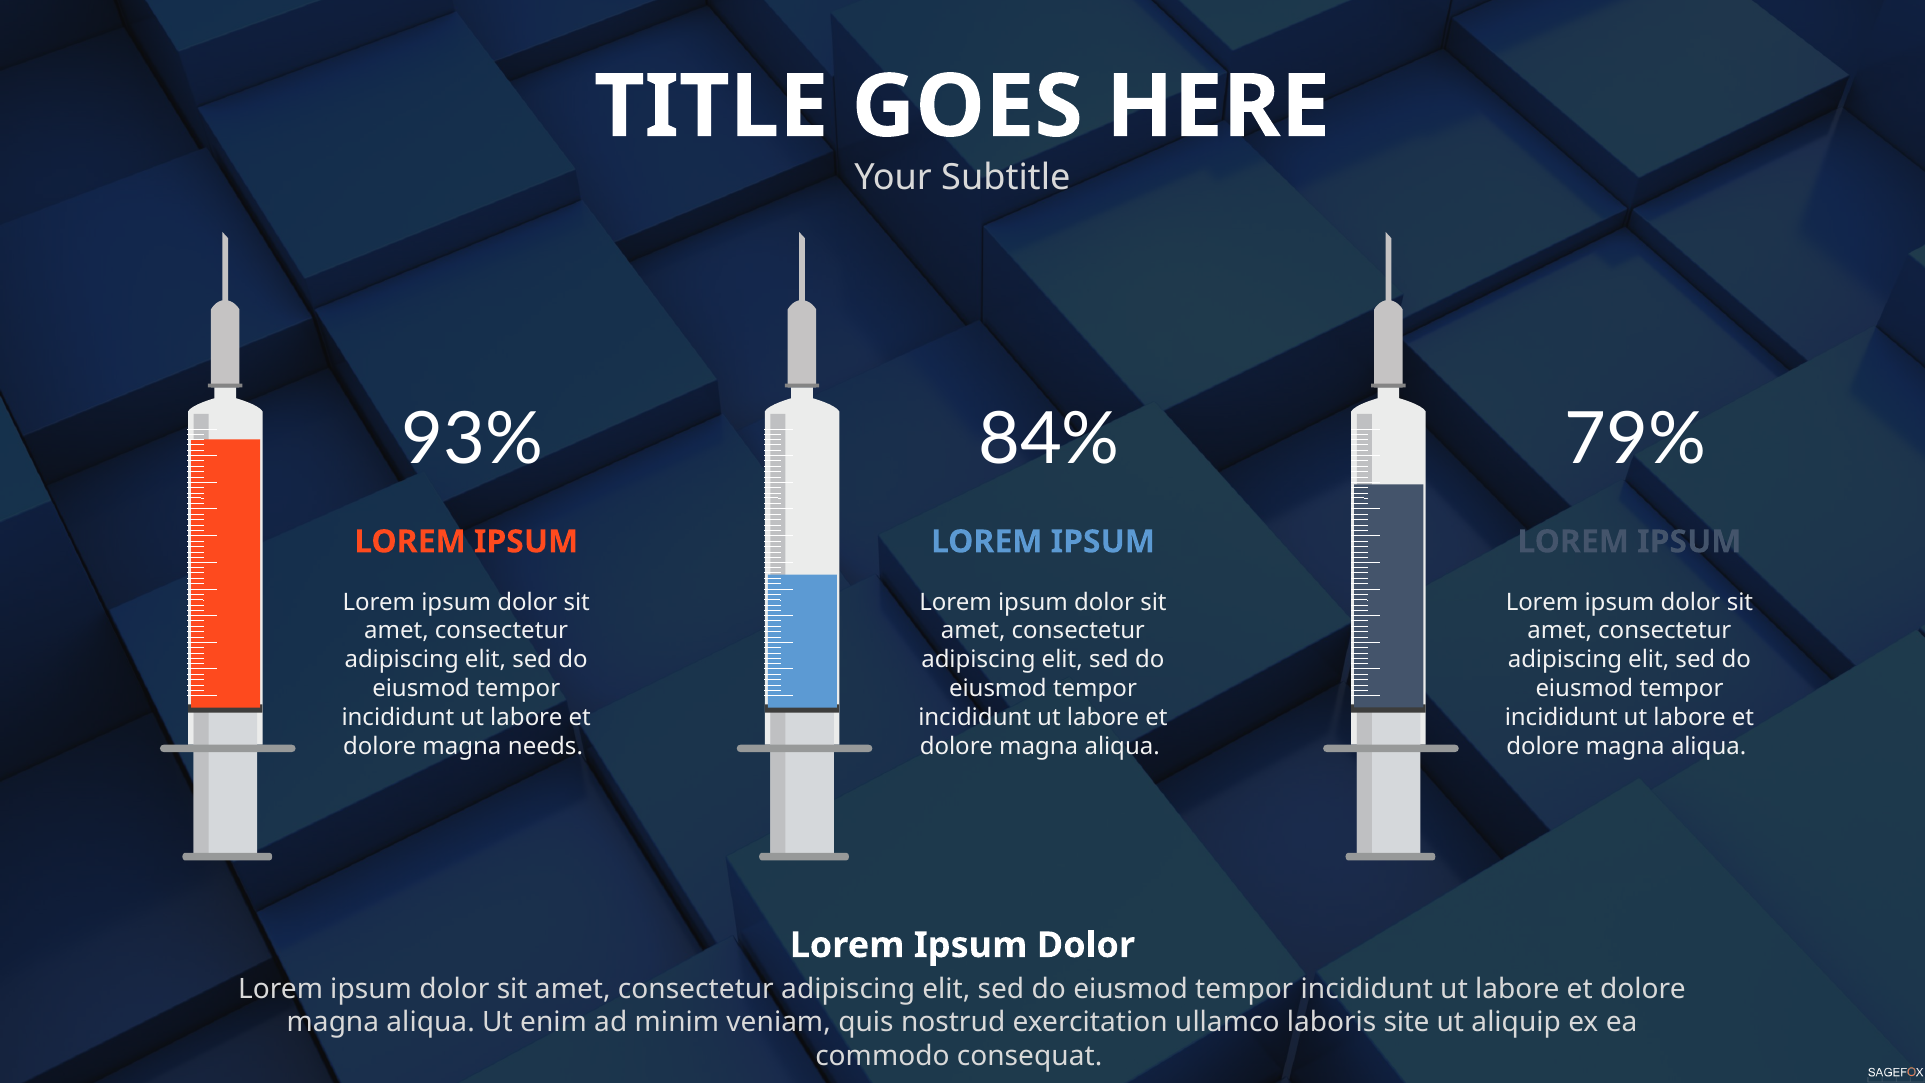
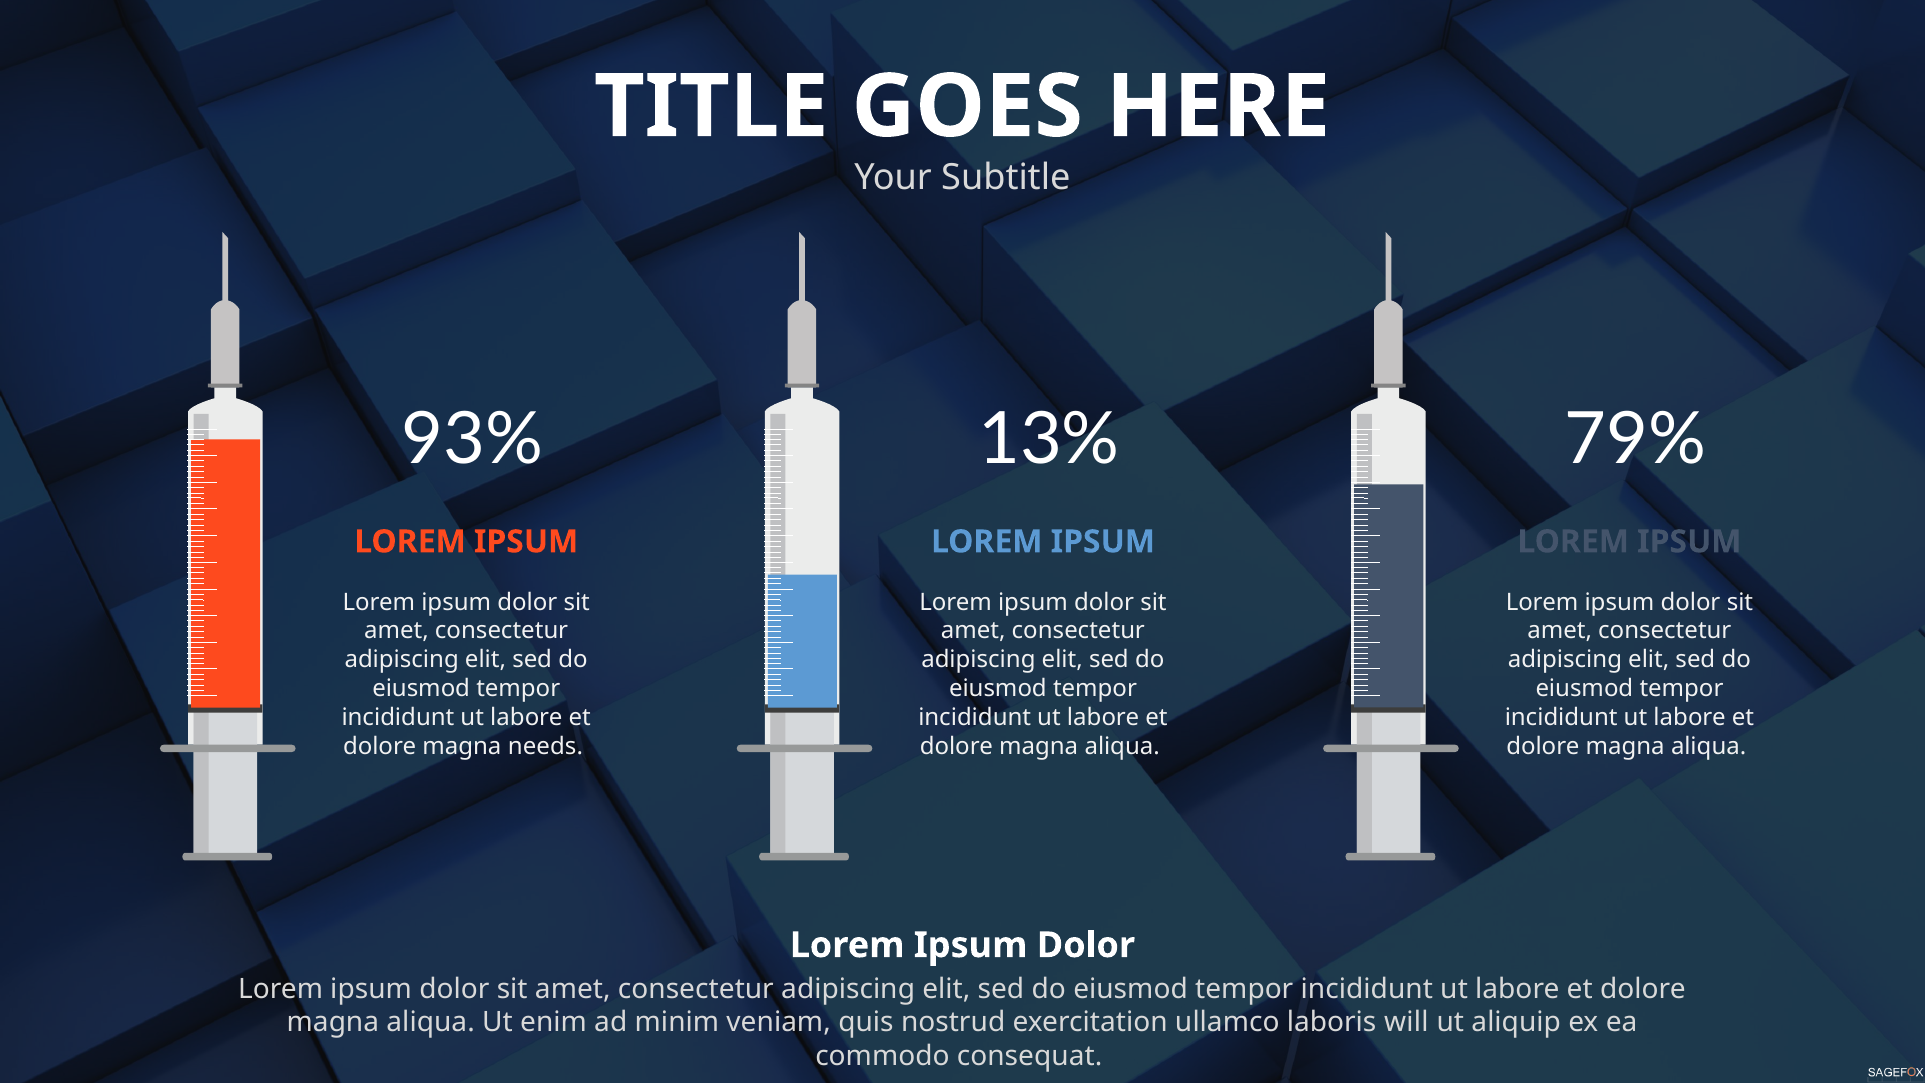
84%: 84% -> 13% (1049, 440)
site: site -> will (1406, 1022)
